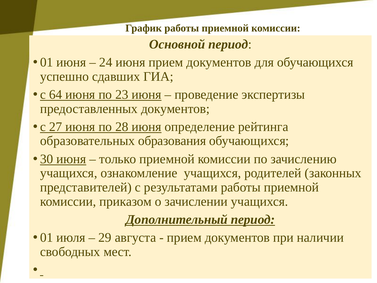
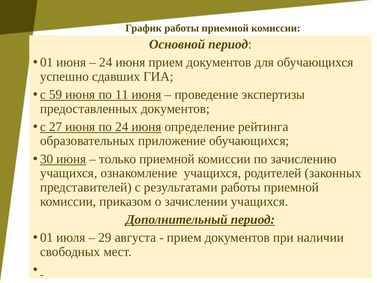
64: 64 -> 59 (56, 94)
23: 23 -> 11 (122, 94)
по 28: 28 -> 24 (122, 127)
образования: образования -> приложение (172, 141)
